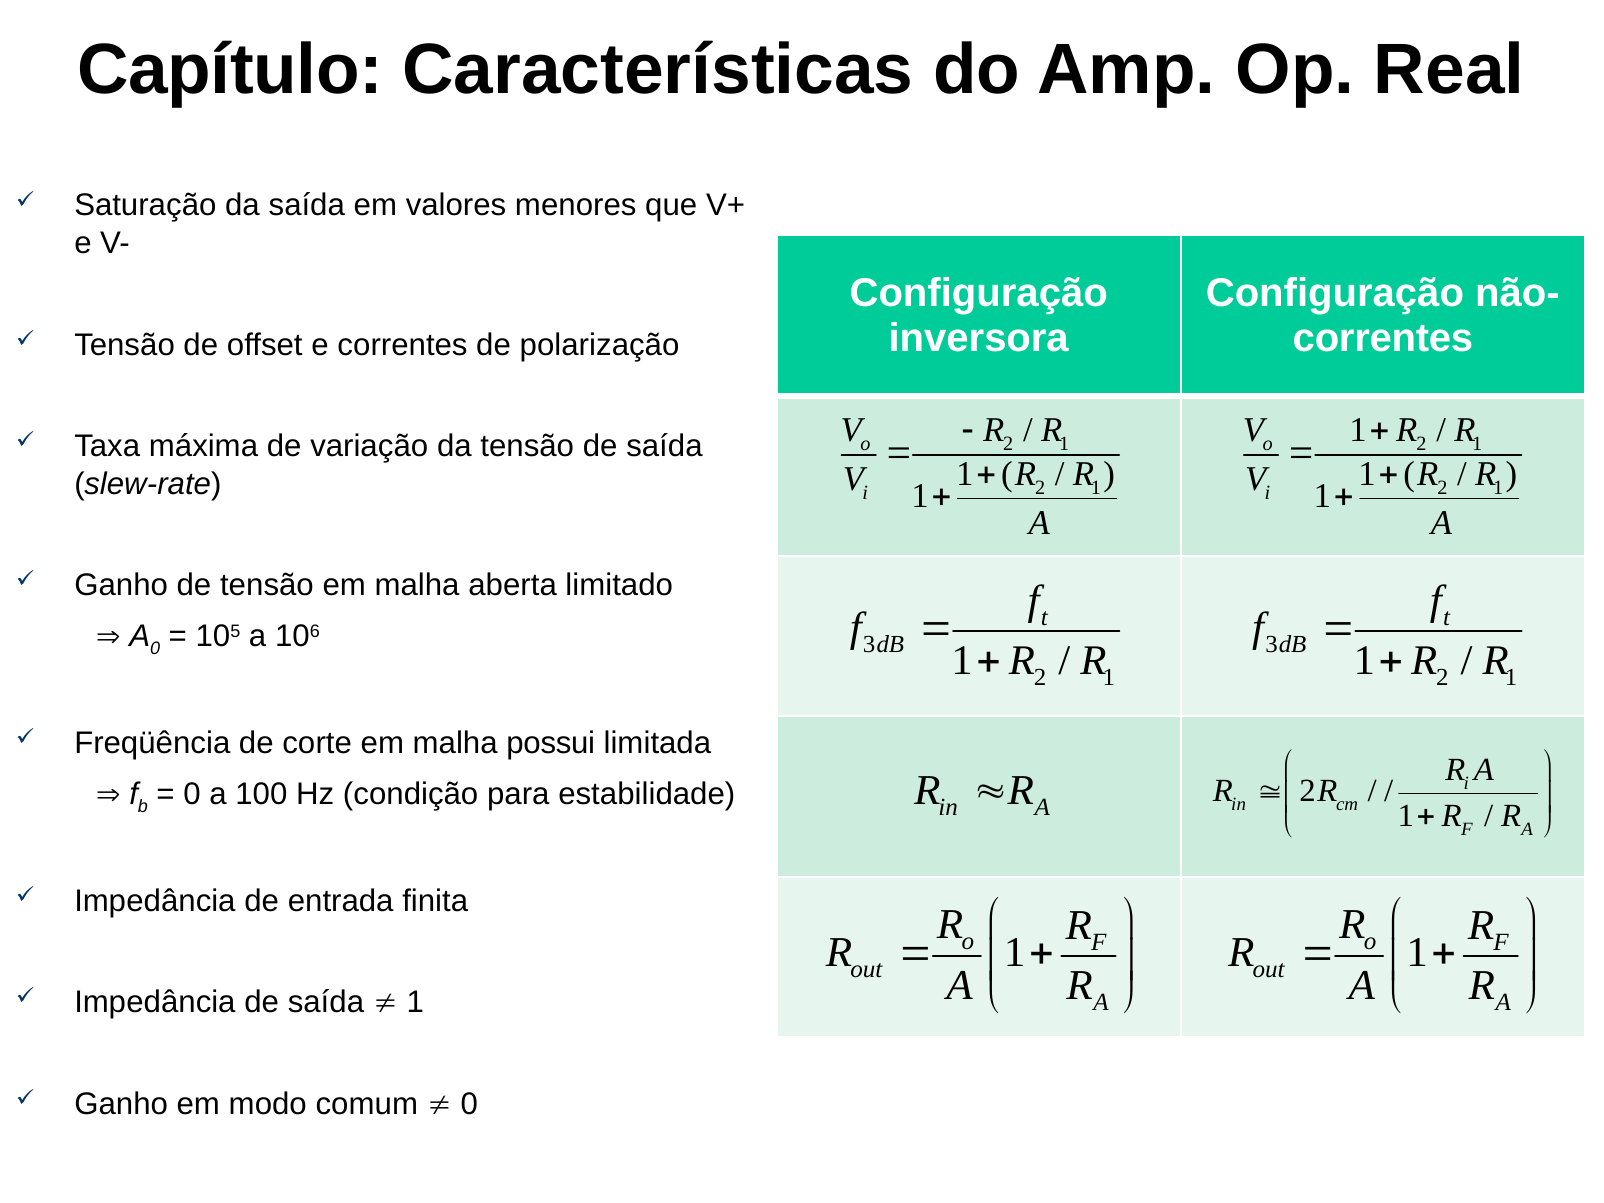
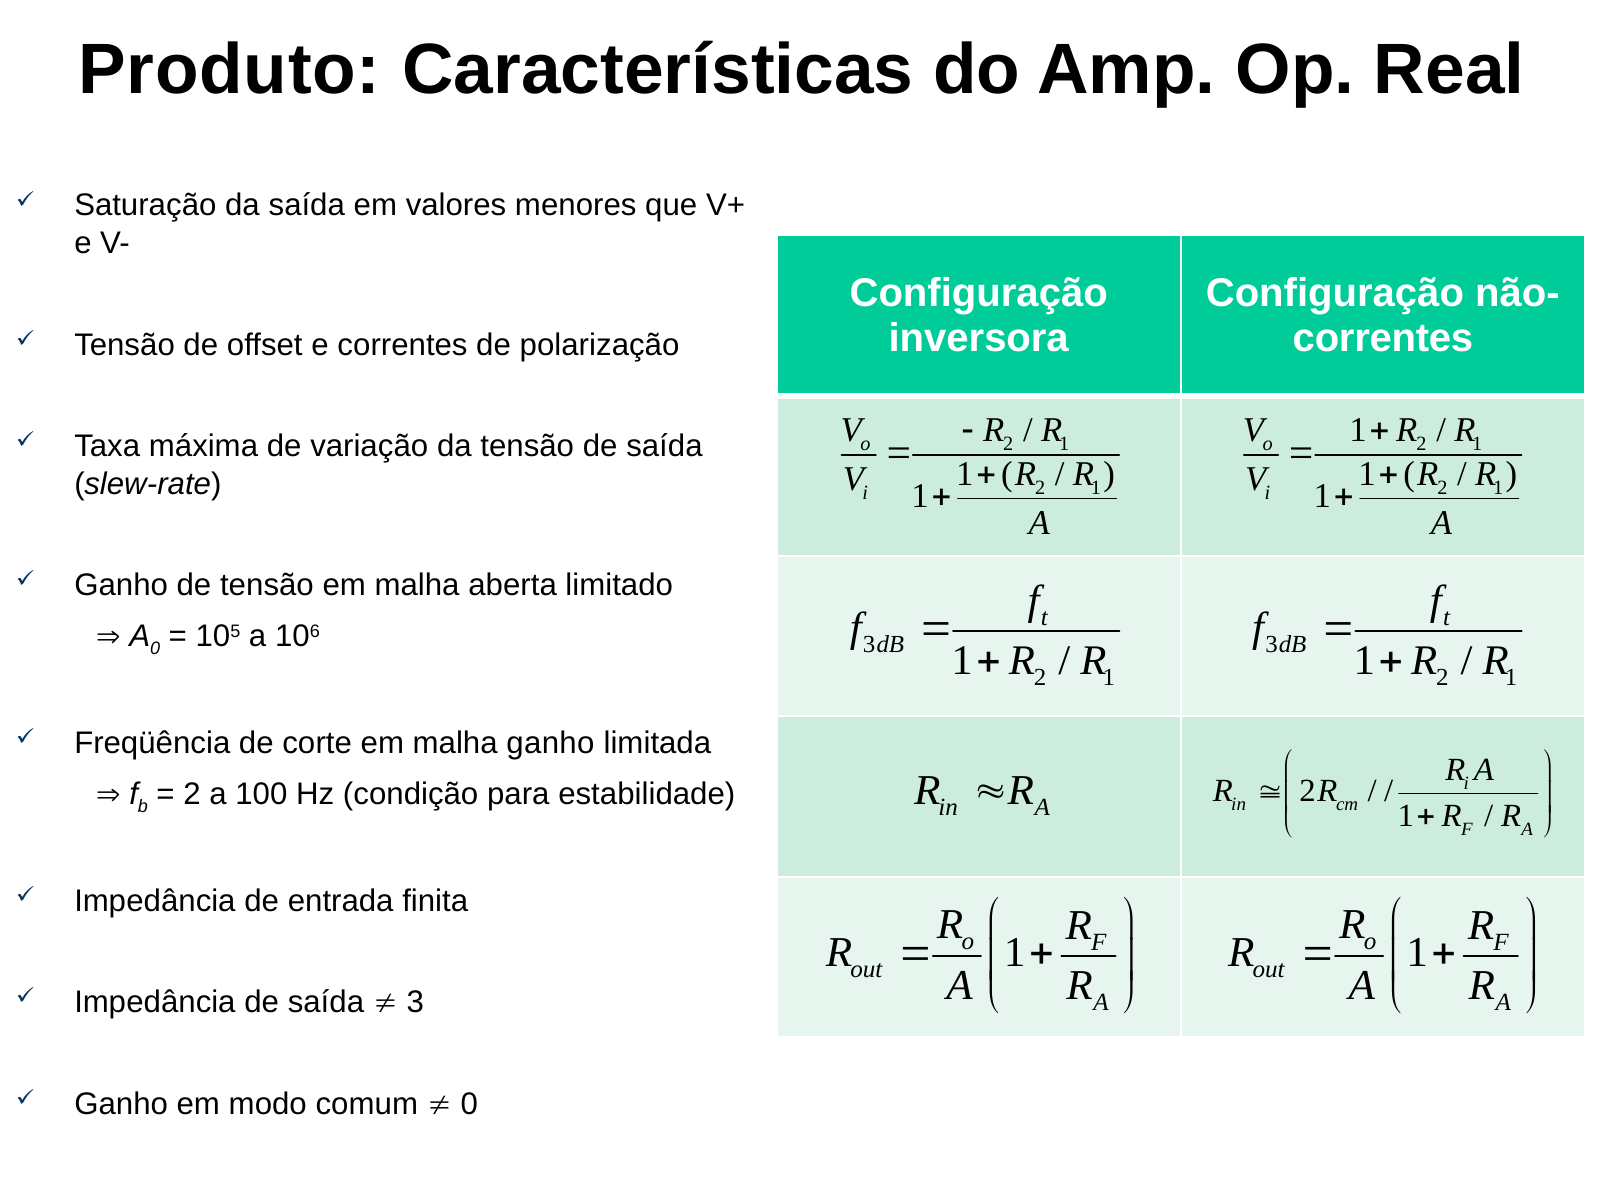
Capítulo: Capítulo -> Produto (230, 70)
malha possui: possui -> ganho (550, 743)
0: 0 -> 2 (192, 794)
1: 1 -> 3 (415, 1002)
